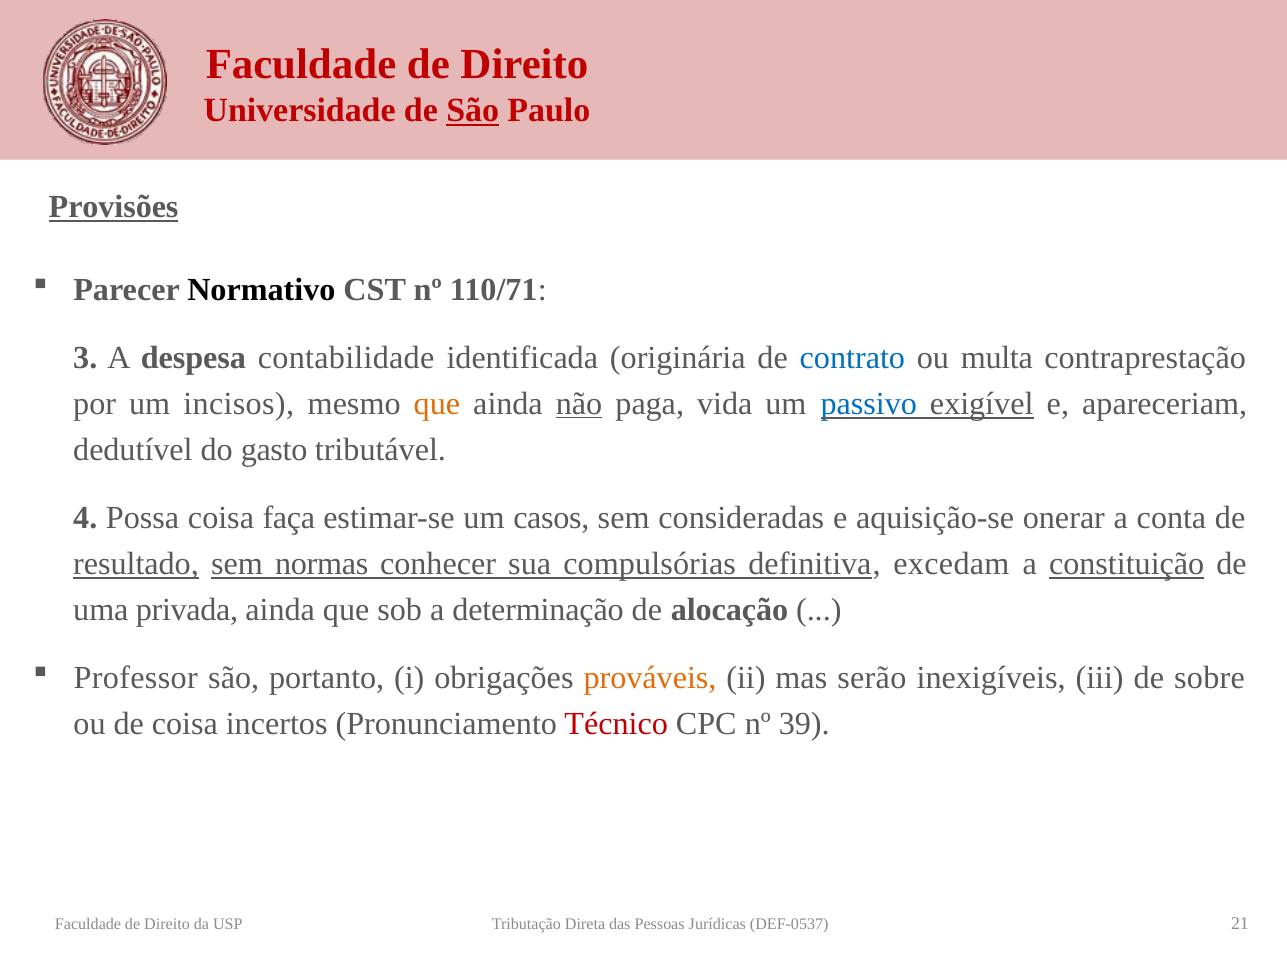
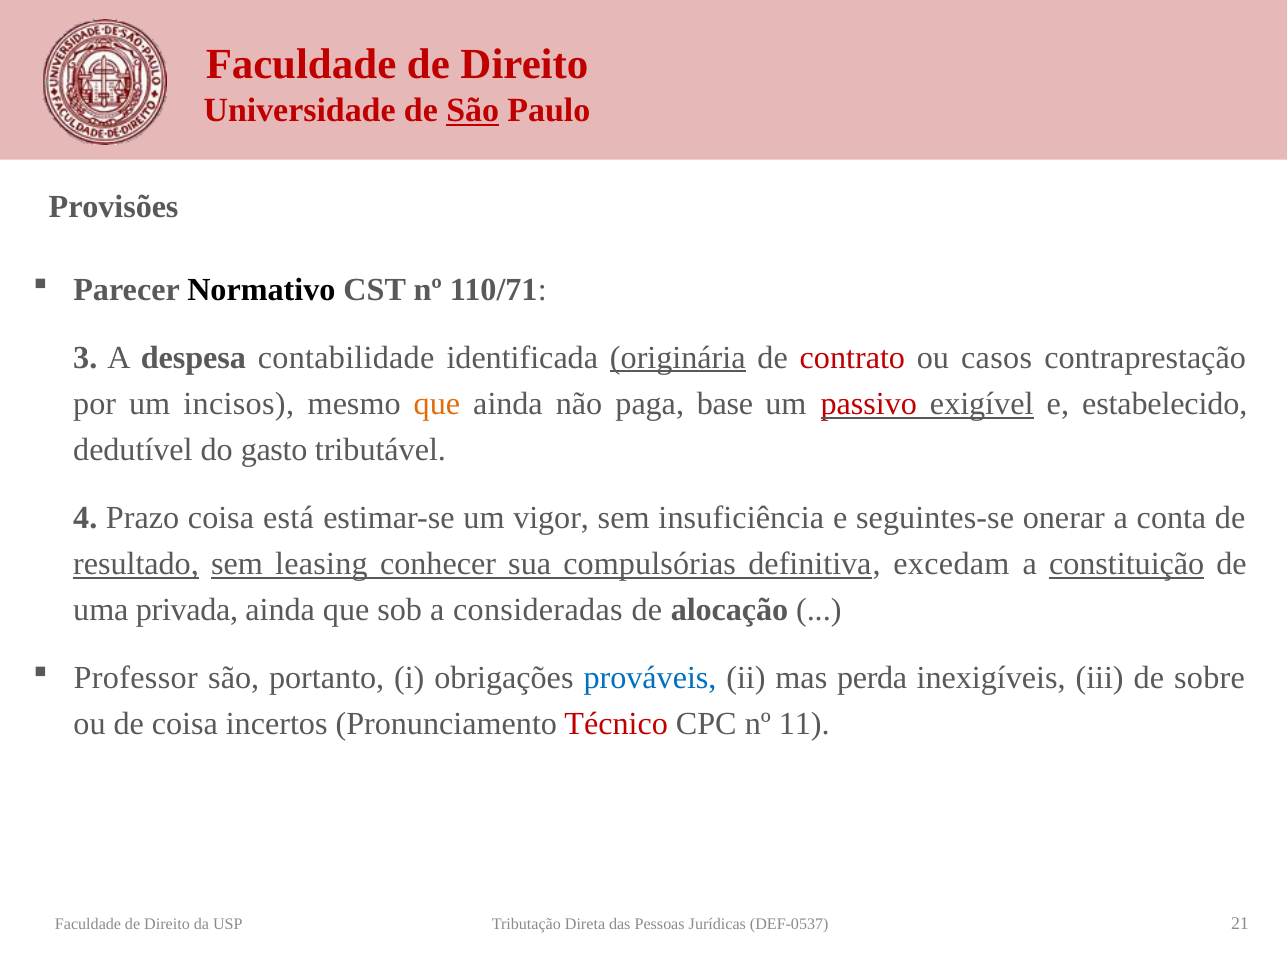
Provisões underline: present -> none (114, 207)
originária underline: none -> present (678, 357)
contrato colour: blue -> red (852, 357)
multa: multa -> casos (997, 357)
não underline: present -> none (579, 404)
vida: vida -> base (725, 404)
passivo colour: blue -> red (869, 404)
apareceriam: apareceriam -> estabelecido (1165, 404)
Possa: Possa -> Prazo (143, 518)
faça: faça -> está (288, 518)
casos: casos -> vigor (551, 518)
consideradas: consideradas -> insuficiência (741, 518)
aquisição-se: aquisição-se -> seguintes-se (935, 518)
normas: normas -> leasing (321, 564)
determinação: determinação -> consideradas (538, 610)
prováveis colour: orange -> blue (650, 678)
serão: serão -> perda (872, 678)
39: 39 -> 11 (804, 725)
